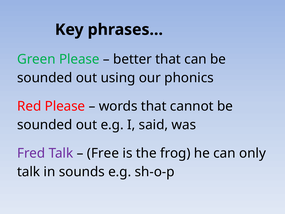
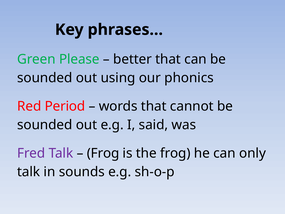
Red Please: Please -> Period (65, 106)
Free: Free -> Frog (103, 153)
